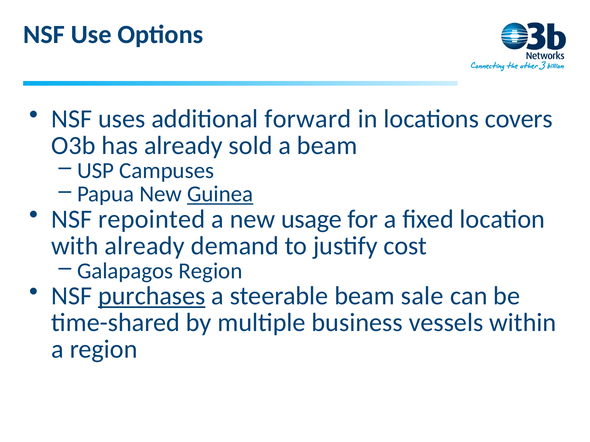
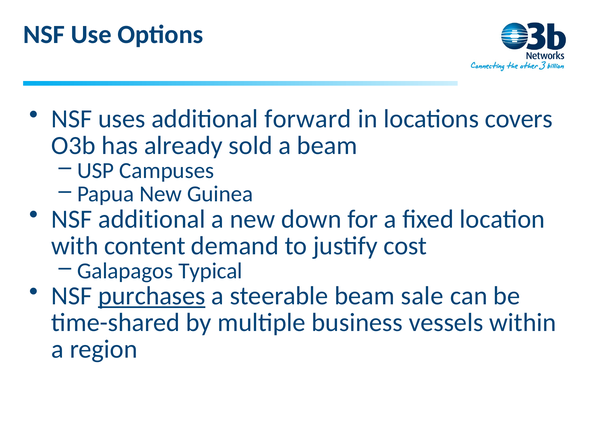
Guinea underline: present -> none (220, 194)
NSF repointed: repointed -> additional (152, 219)
usage: usage -> down (311, 219)
with already: already -> content (145, 246)
Galapagos Region: Region -> Typical (210, 271)
